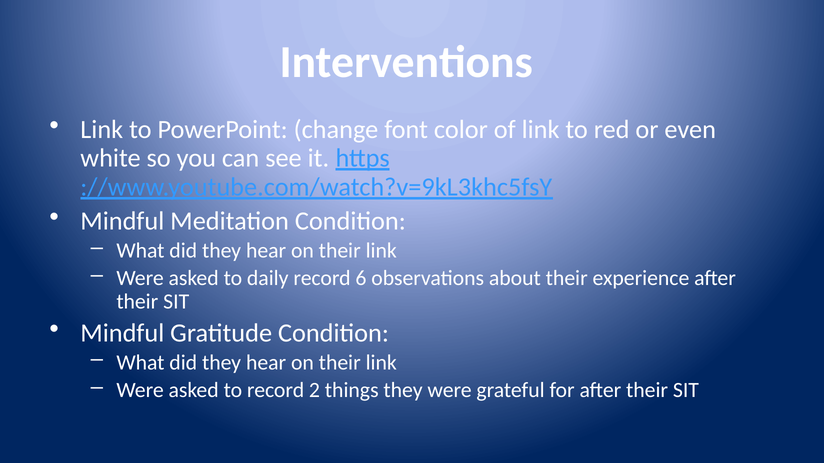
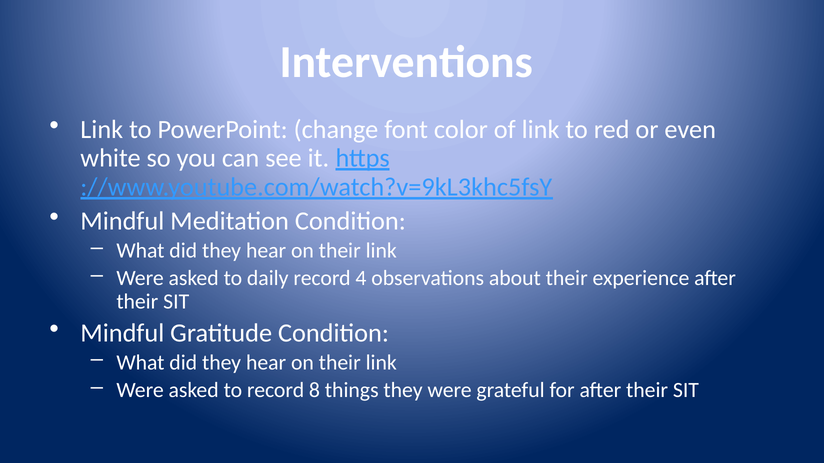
6: 6 -> 4 (361, 278)
2: 2 -> 8 (314, 390)
